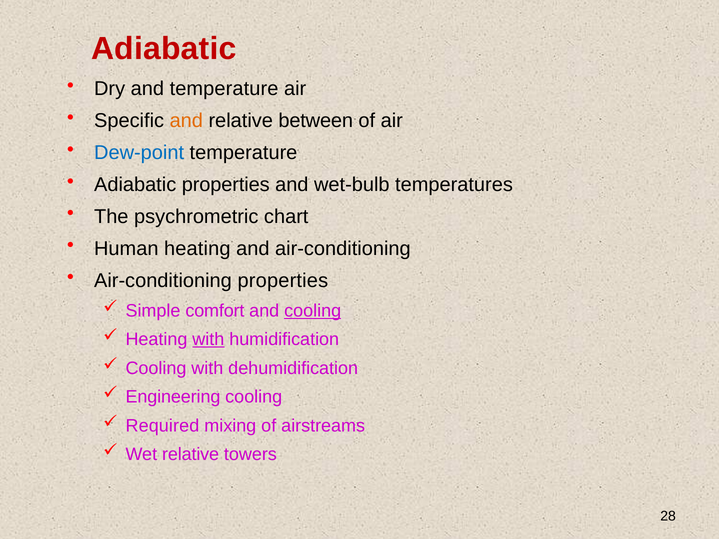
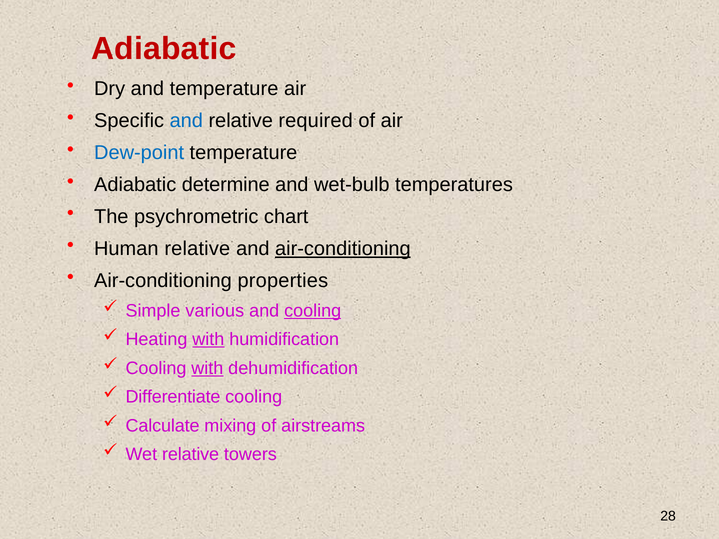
and colour: orange -> blue (186, 121)
between: between -> required (316, 121)
Adiabatic properties: properties -> determine (226, 185)
Human heating: heating -> relative (197, 249)
air-conditioning underline: none -> present (343, 249)
comfort: comfort -> various (215, 311)
with underline: none -> present (207, 368)
Engineering: Engineering -> Differentiate (173, 397)
Required: Required -> Calculate (163, 426)
